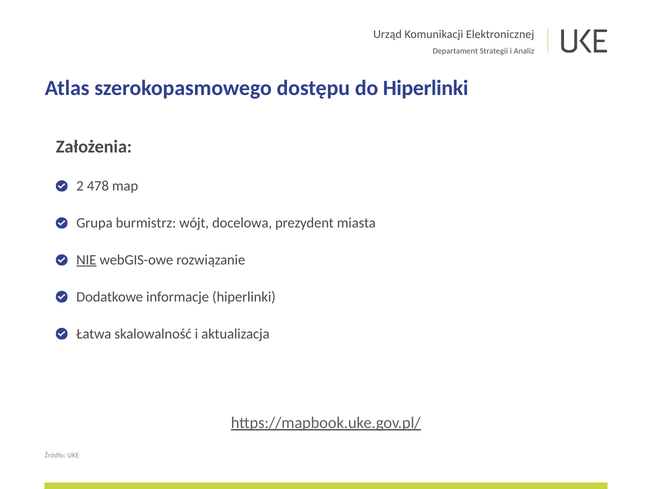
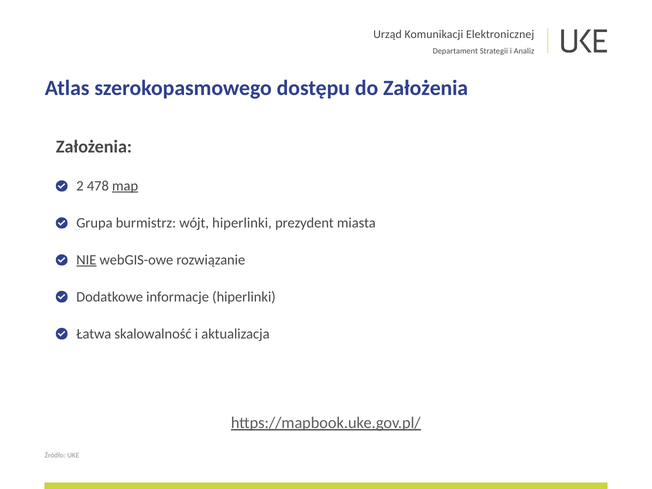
do Hiperlinki: Hiperlinki -> Założenia (426, 88)
map underline: none -> present (125, 186)
wójt docelowa: docelowa -> hiperlinki (242, 223)
